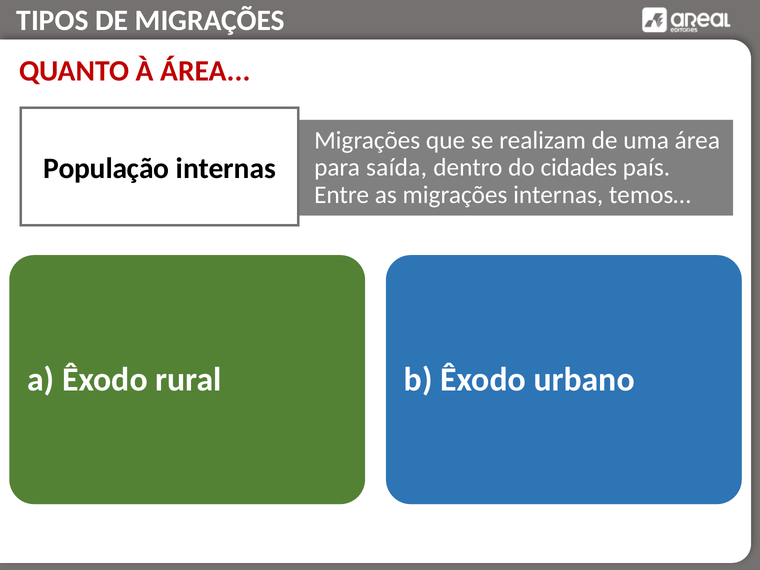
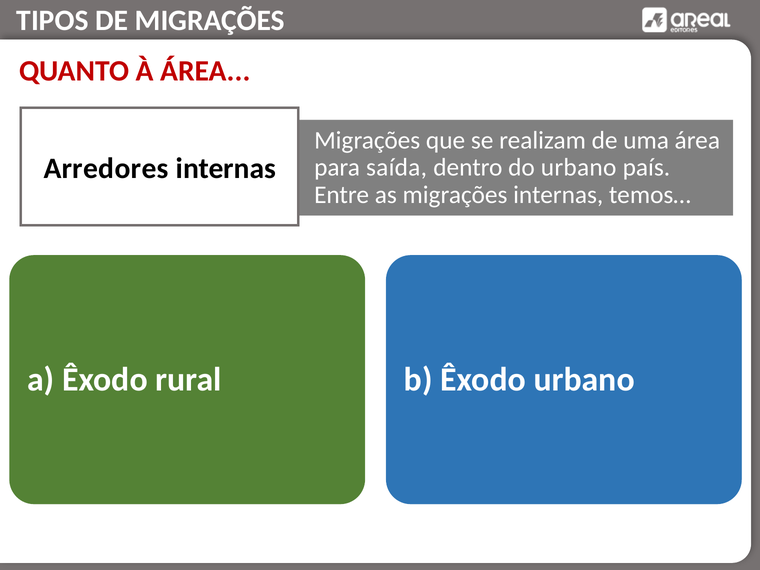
População: População -> Arredores (106, 169)
do cidades: cidades -> urbano (579, 168)
